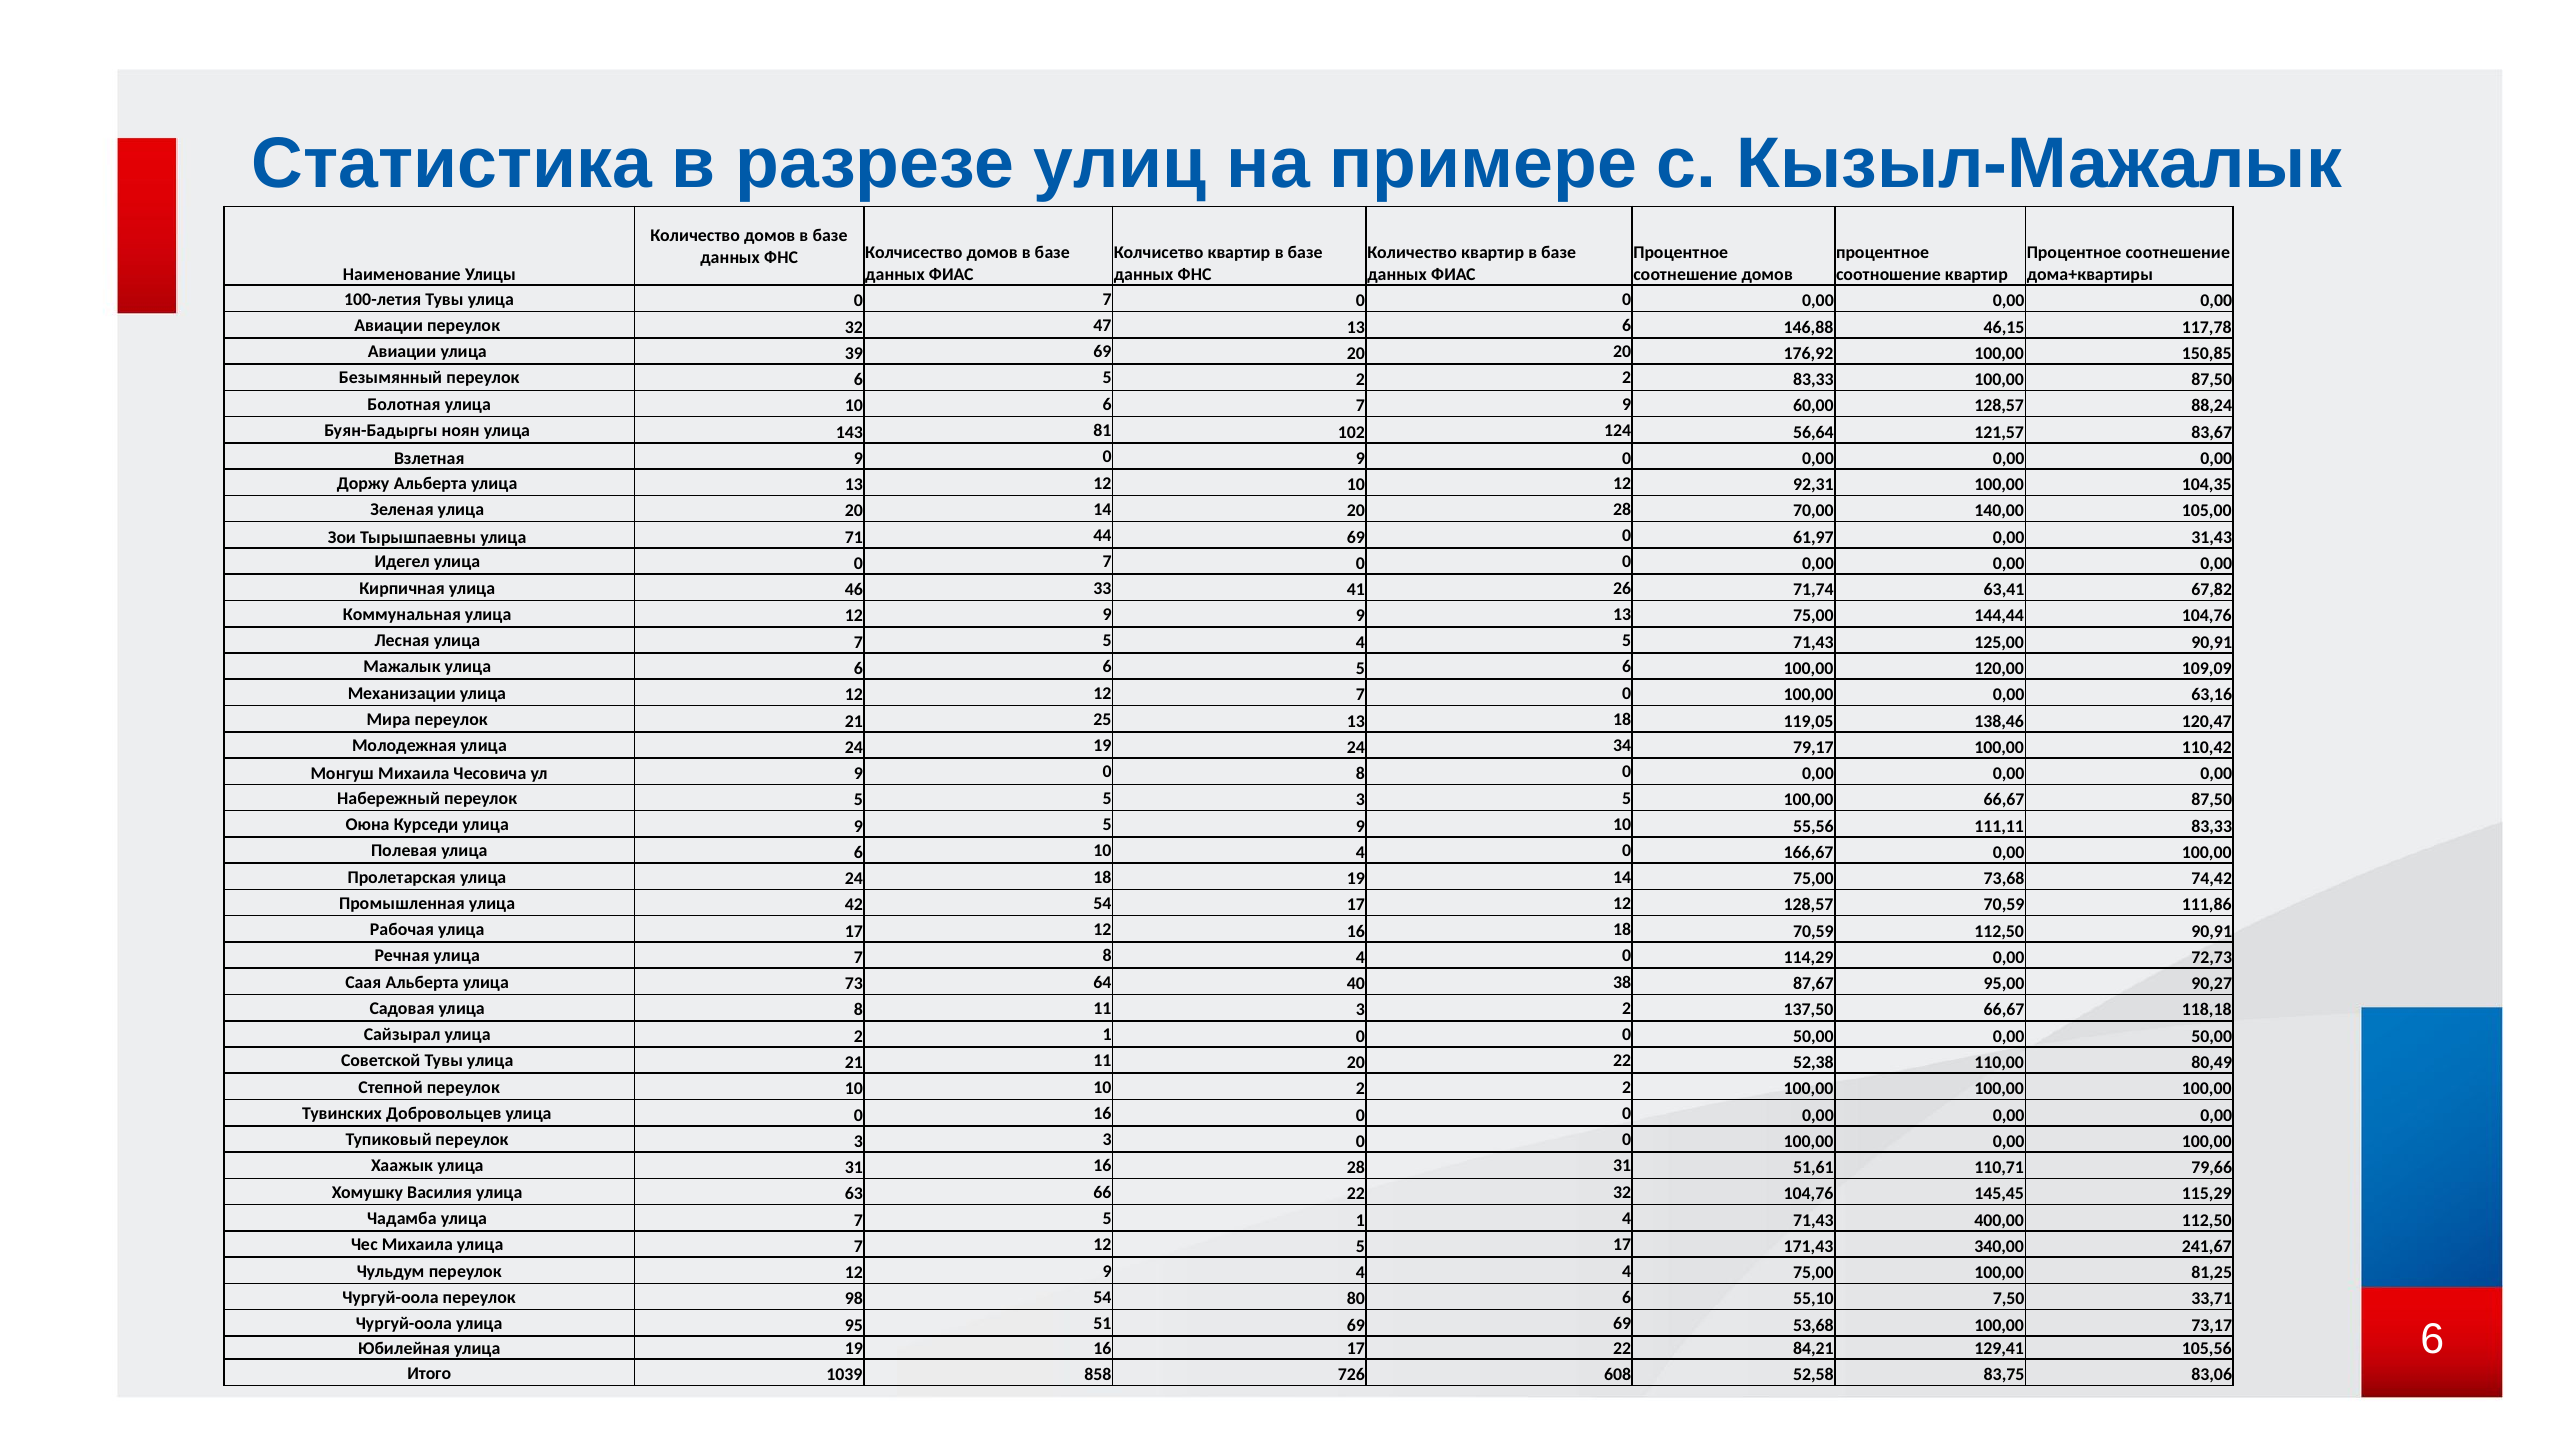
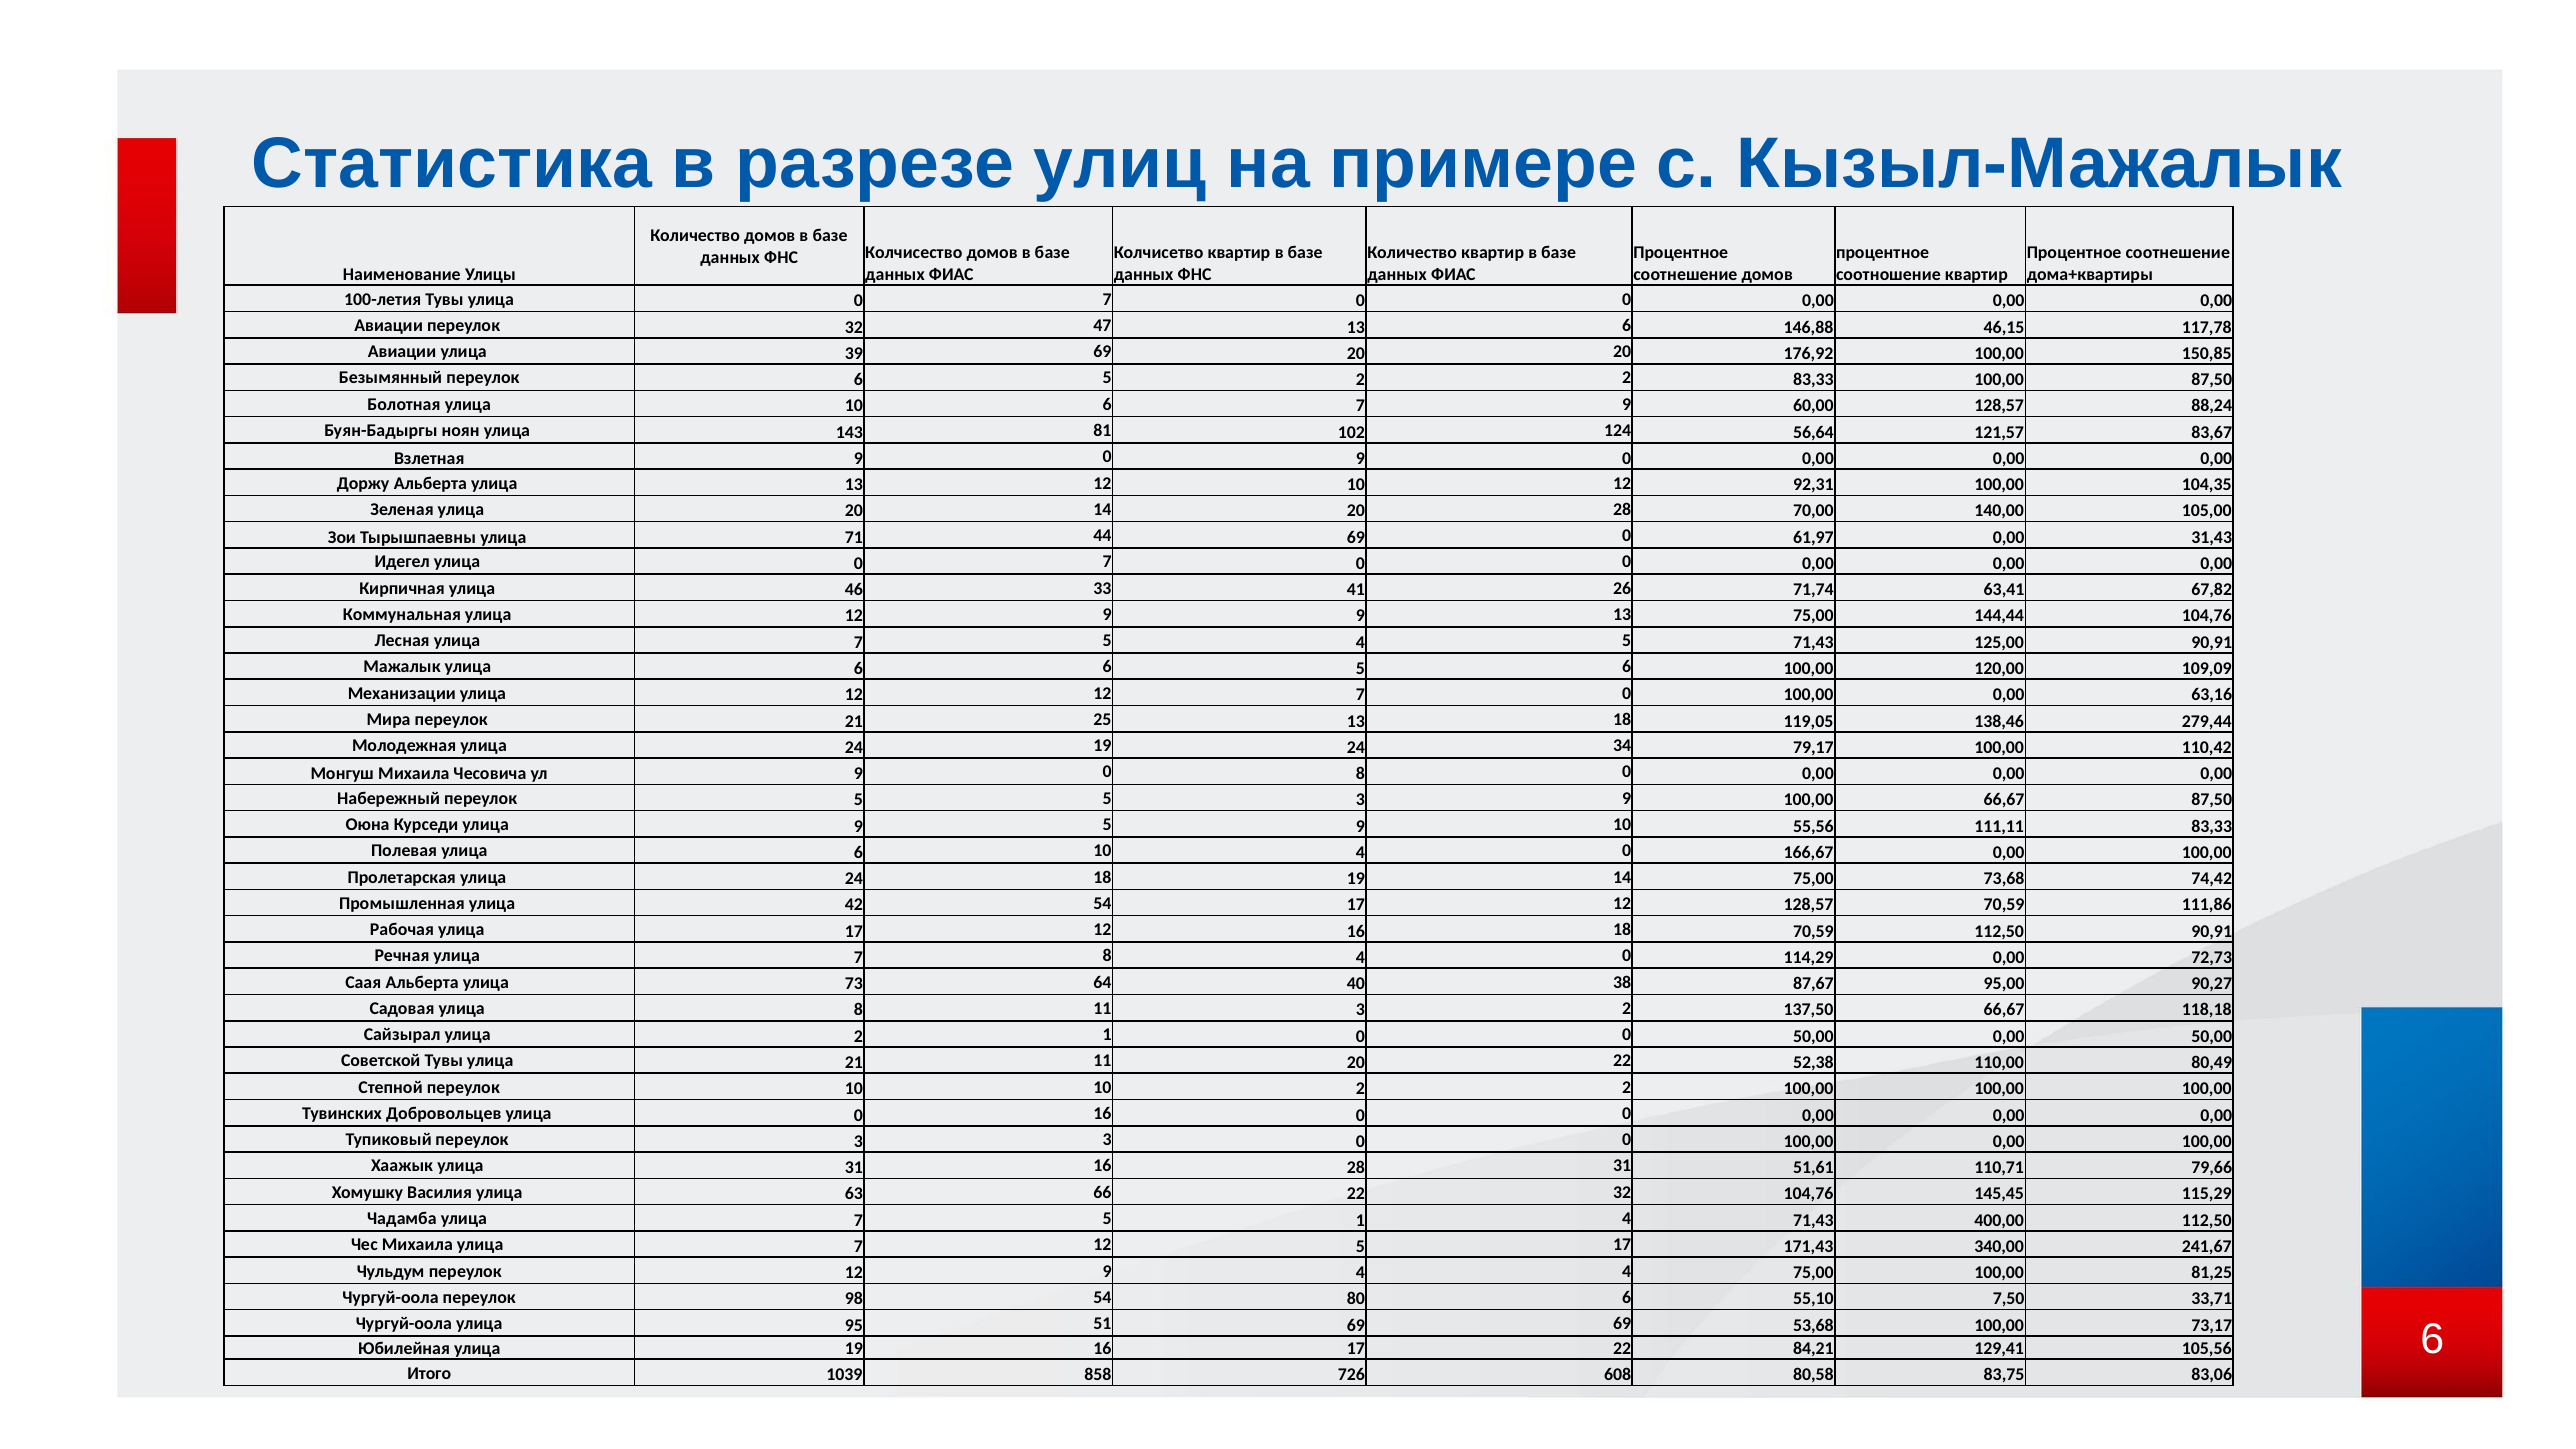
120,47: 120,47 -> 279,44 (2207, 721)
3 5: 5 -> 9 (1627, 798)
52,58: 52,58 -> 80,58 (1813, 1375)
